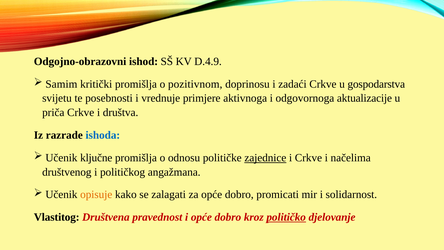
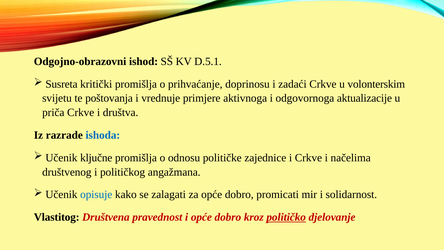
D.4.9: D.4.9 -> D.5.1 (208, 61)
Samim: Samim -> Susreta (61, 84)
pozitivnom: pozitivnom -> prihvaćanje (195, 84)
gospodarstva: gospodarstva -> volonterskim (376, 84)
posebnosti: posebnosti -> poštovanja (109, 98)
zajednice underline: present -> none (265, 158)
opisuje colour: orange -> blue (96, 194)
